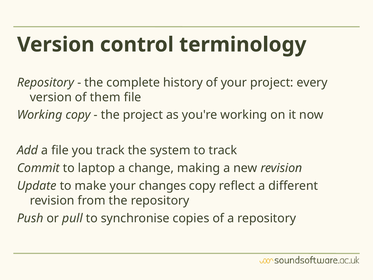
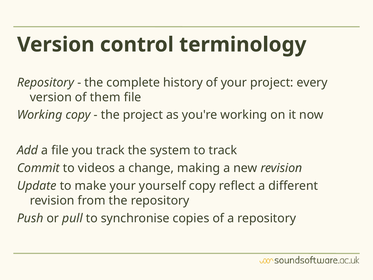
laptop: laptop -> videos (96, 168)
changes: changes -> yourself (162, 186)
